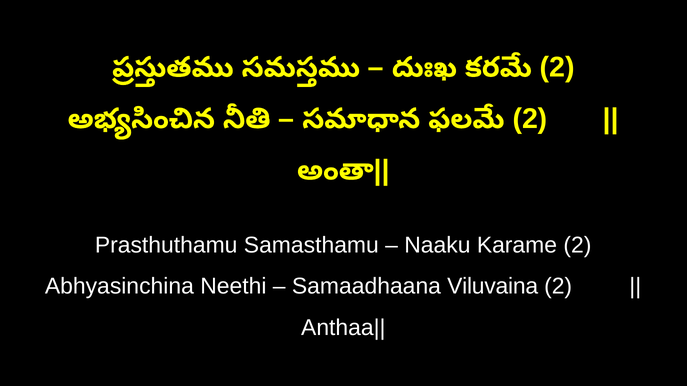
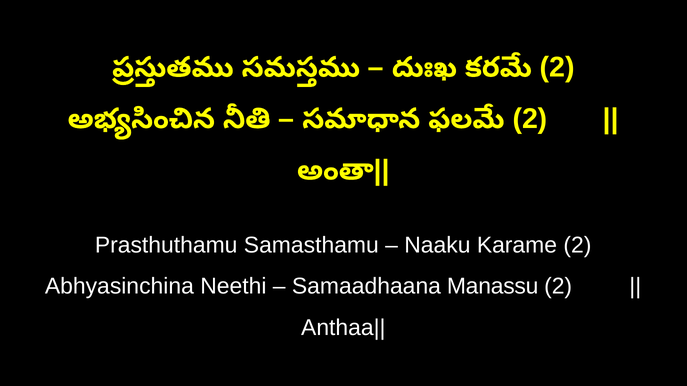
Viluvaina: Viluvaina -> Manassu (493, 287)
